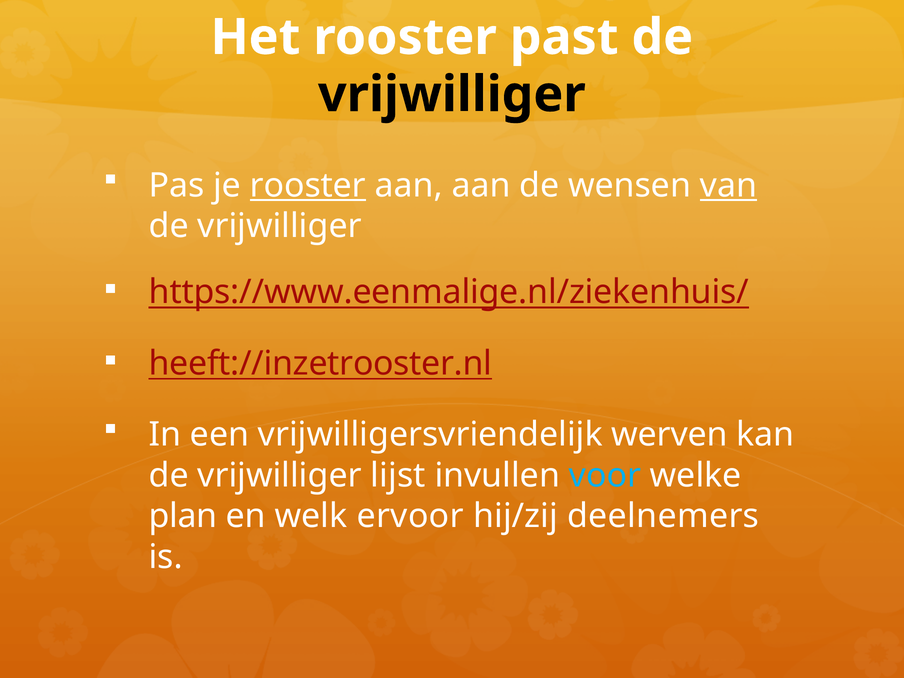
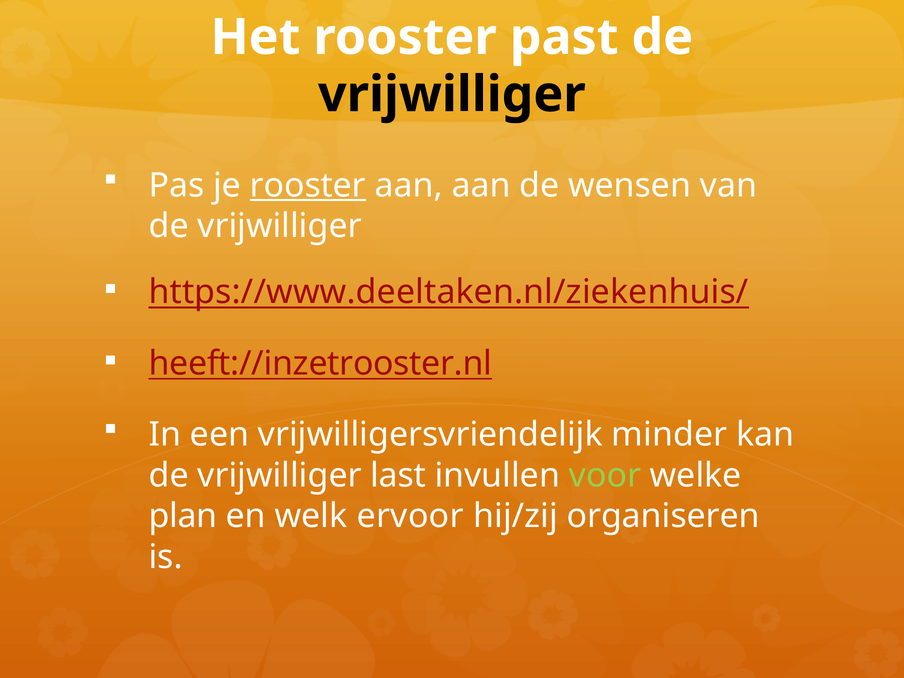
van underline: present -> none (728, 185)
https://www.eenmalige.nl/ziekenhuis/: https://www.eenmalige.nl/ziekenhuis/ -> https://www.deeltaken.nl/ziekenhuis/ (449, 292)
werven: werven -> minder (669, 435)
lijst: lijst -> last (398, 476)
voor colour: light blue -> light green (605, 476)
deelnemers: deelnemers -> organiseren (663, 516)
